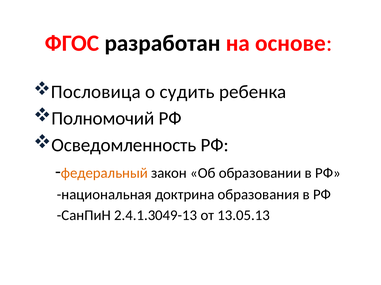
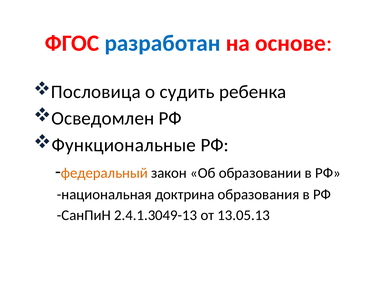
разработан colour: black -> blue (163, 43)
Полномочий: Полномочий -> Осведомлен (103, 119)
Осведомленность: Осведомленность -> Функциональные (124, 145)
